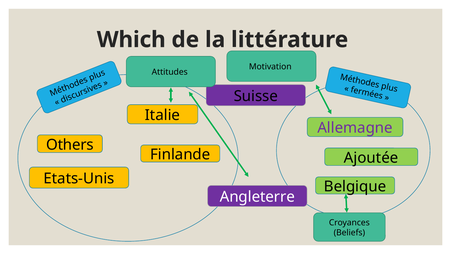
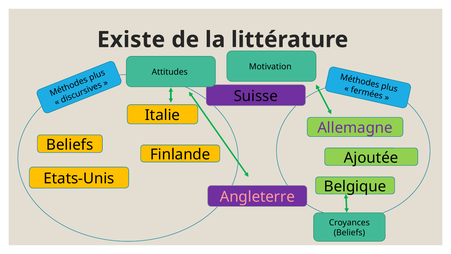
Which: Which -> Existe (131, 40)
Others: Others -> Beliefs (70, 145)
Angleterre colour: white -> pink (257, 197)
